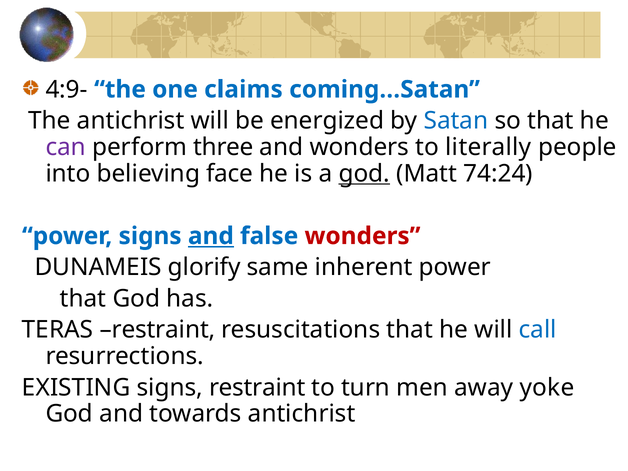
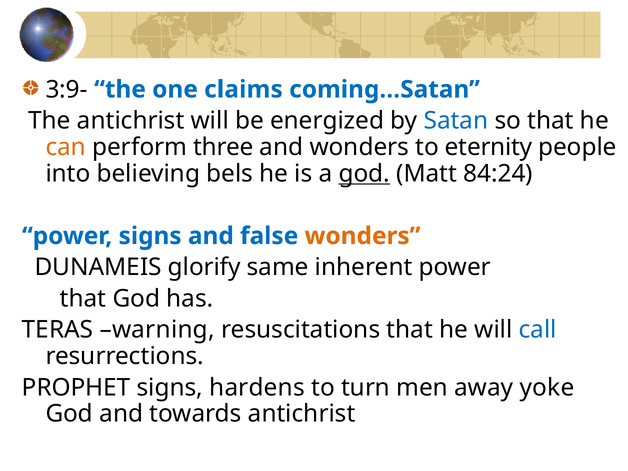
4:9-: 4:9- -> 3:9- (67, 89)
can colour: purple -> orange (66, 147)
literally: literally -> eternity (489, 147)
face: face -> bels (230, 173)
74:24: 74:24 -> 84:24 (498, 173)
and underline: present -> none (211, 236)
wonders colour: red -> orange (363, 236)
TERAS restraint: restraint -> warning (157, 330)
EXISTING: EXISTING -> PROPHET (76, 388)
signs restraint: restraint -> hardens (257, 388)
